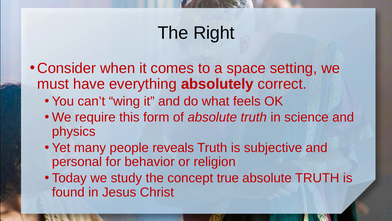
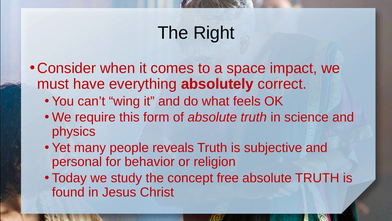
setting: setting -> impact (294, 68)
true: true -> free (228, 178)
